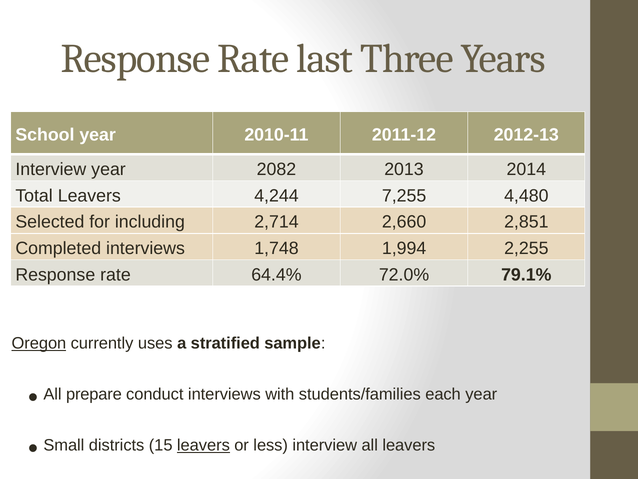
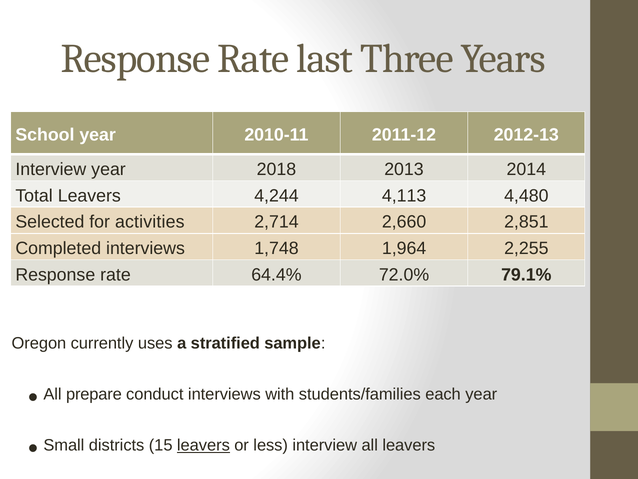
2082: 2082 -> 2018 (276, 169)
7,255: 7,255 -> 4,113 (404, 195)
including: including -> activities (150, 222)
1,994: 1,994 -> 1,964 (404, 248)
Oregon underline: present -> none (39, 343)
